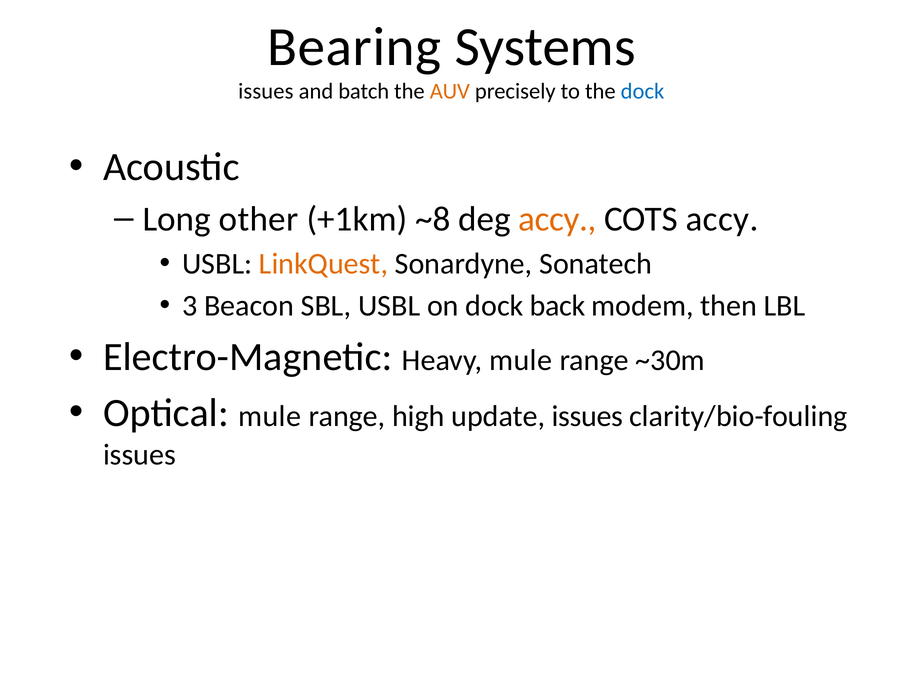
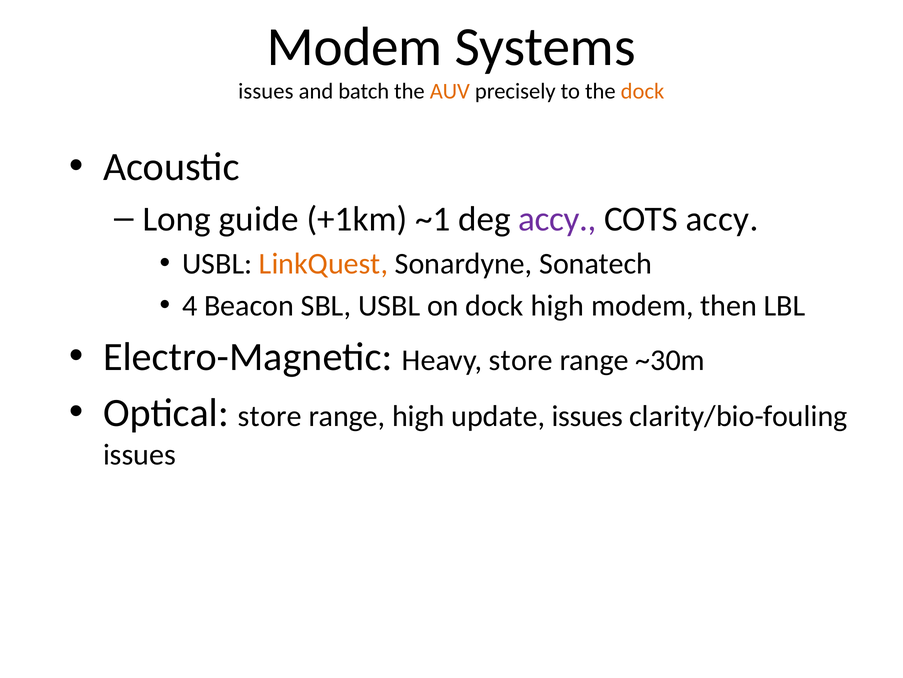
Bearing: Bearing -> Modem (355, 47)
dock colour: blue -> orange (643, 91)
other: other -> guide (259, 219)
~8: ~8 -> ~1 (433, 219)
accy colour: orange -> purple (558, 219)
3: 3 -> 4 (190, 306)
dock back: back -> high (557, 306)
Heavy mule: mule -> store (521, 360)
Optical mule: mule -> store (270, 416)
